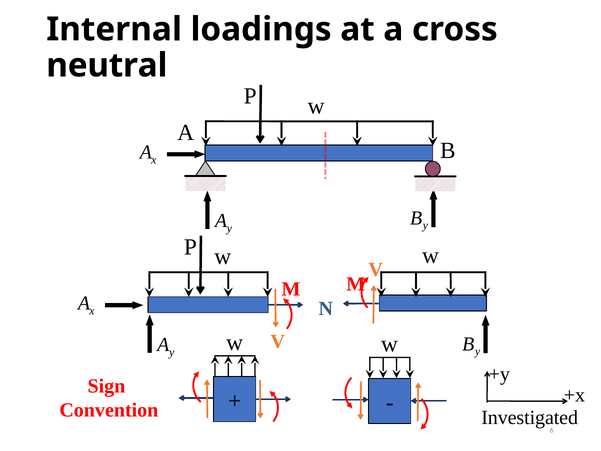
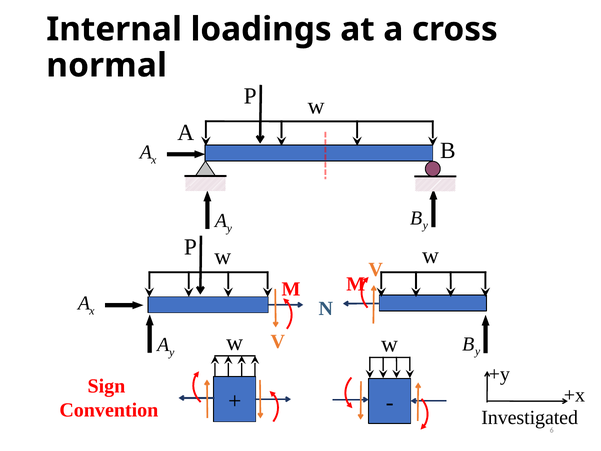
neutral: neutral -> normal (107, 65)
